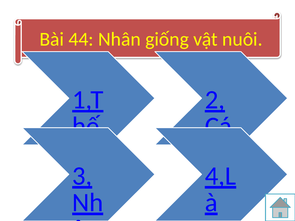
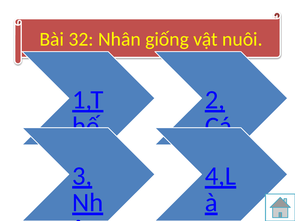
44: 44 -> 32 (81, 39)
